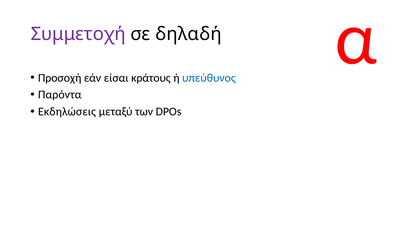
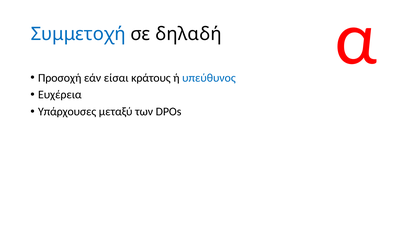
Συμμετοχή colour: purple -> blue (78, 34)
Παρόντα: Παρόντα -> Ευχέρεια (60, 95)
Εκδηλώσεις: Εκδηλώσεις -> Υπάρχουσες (67, 112)
